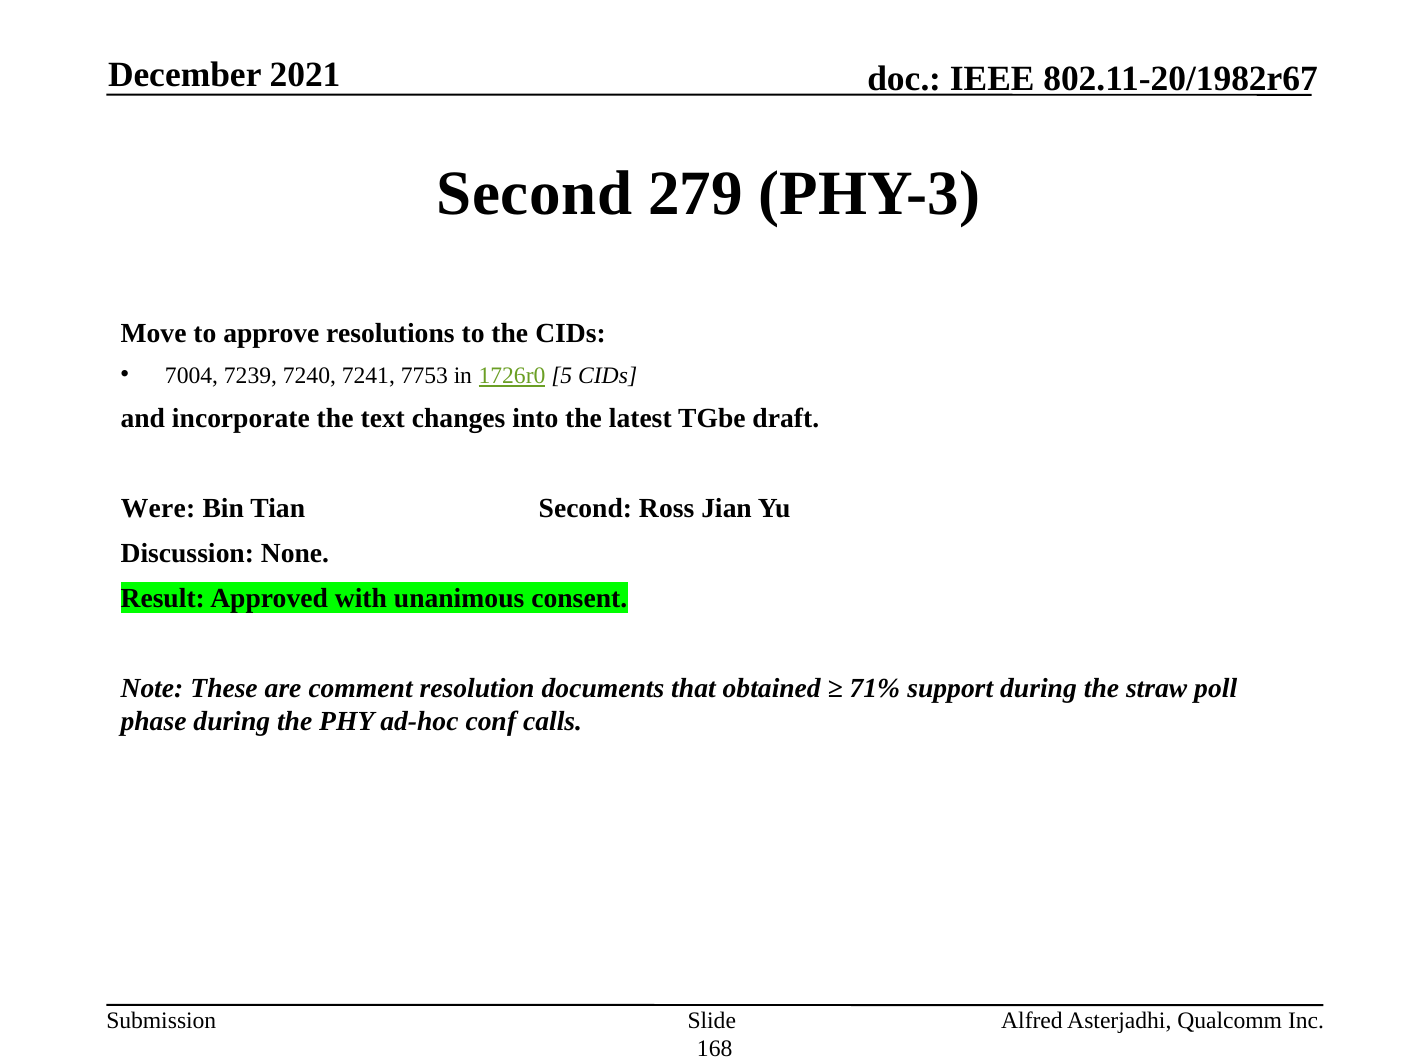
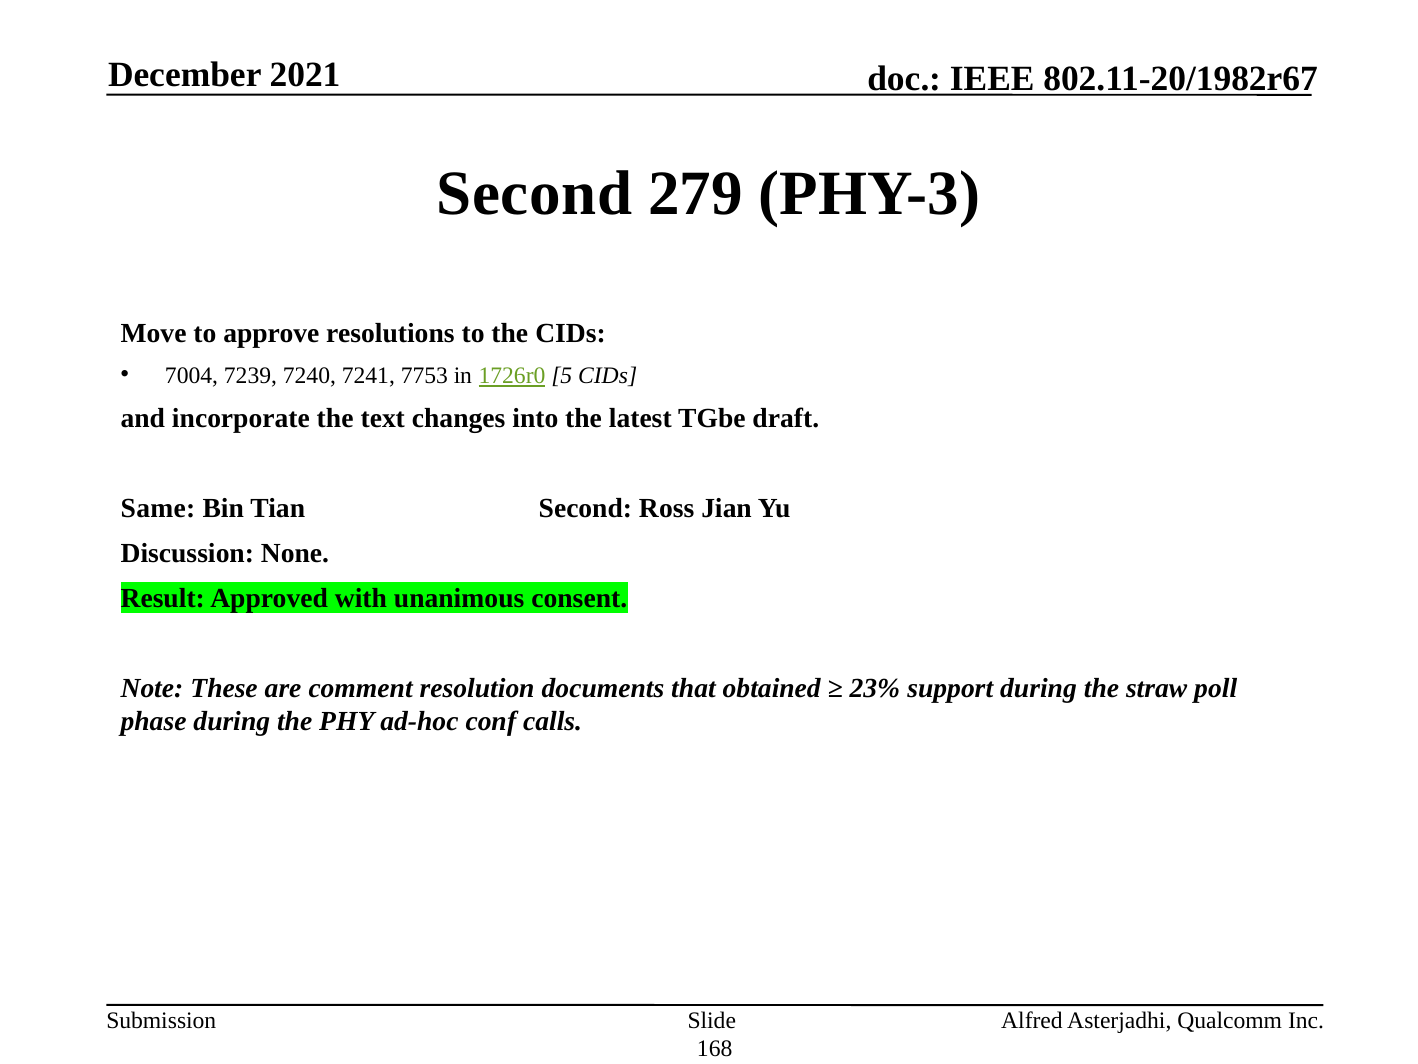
Were: Were -> Same (158, 508)
71%: 71% -> 23% (875, 688)
